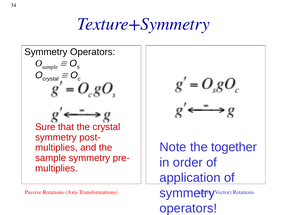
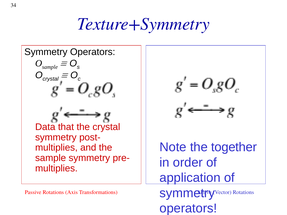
Sure: Sure -> Data (45, 127)
